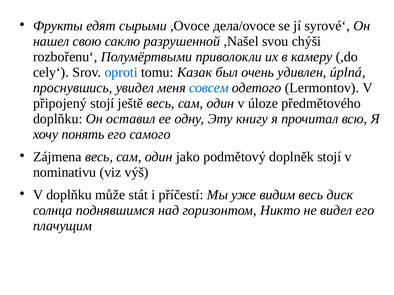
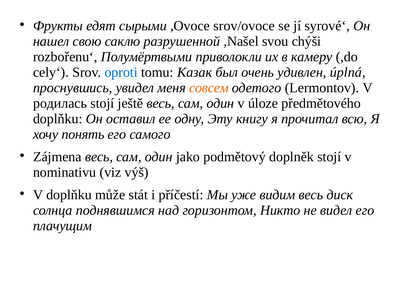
дела/ovoce: дела/ovoce -> srov/ovoce (244, 26)
совсем colour: blue -> orange (209, 88)
připojený: připojený -> родилась (60, 103)
